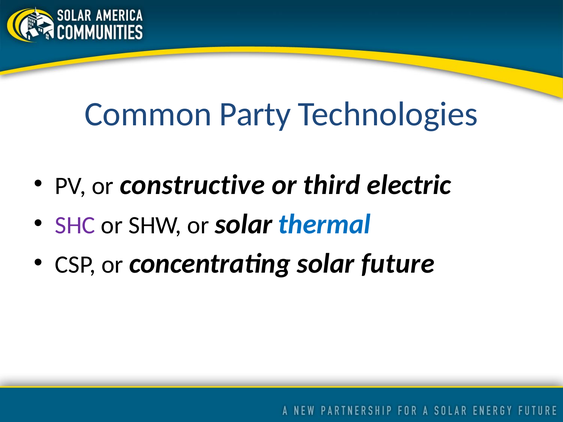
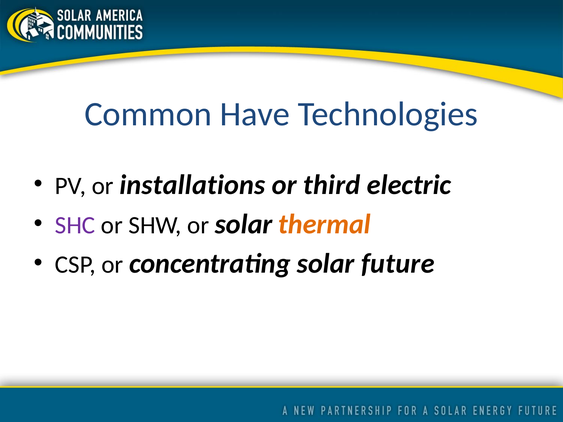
Party: Party -> Have (255, 114)
constructive: constructive -> installations (192, 185)
thermal colour: blue -> orange (324, 224)
